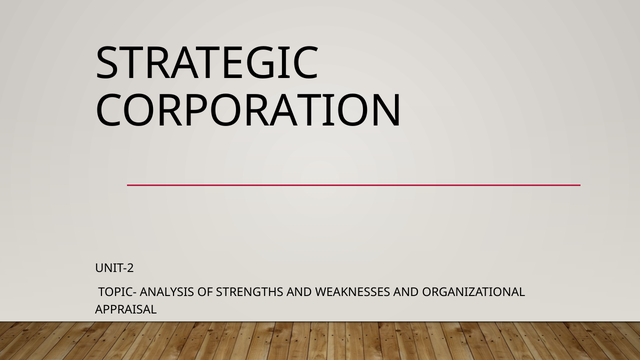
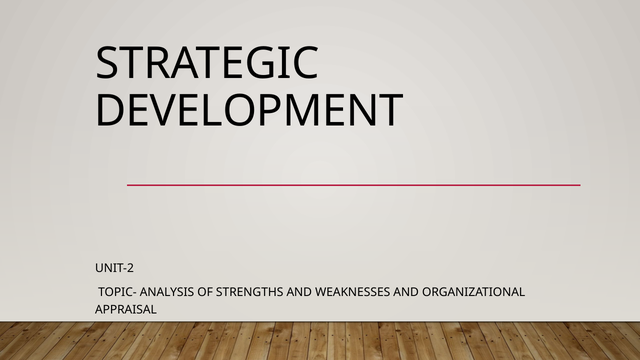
CORPORATION: CORPORATION -> DEVELOPMENT (249, 111)
